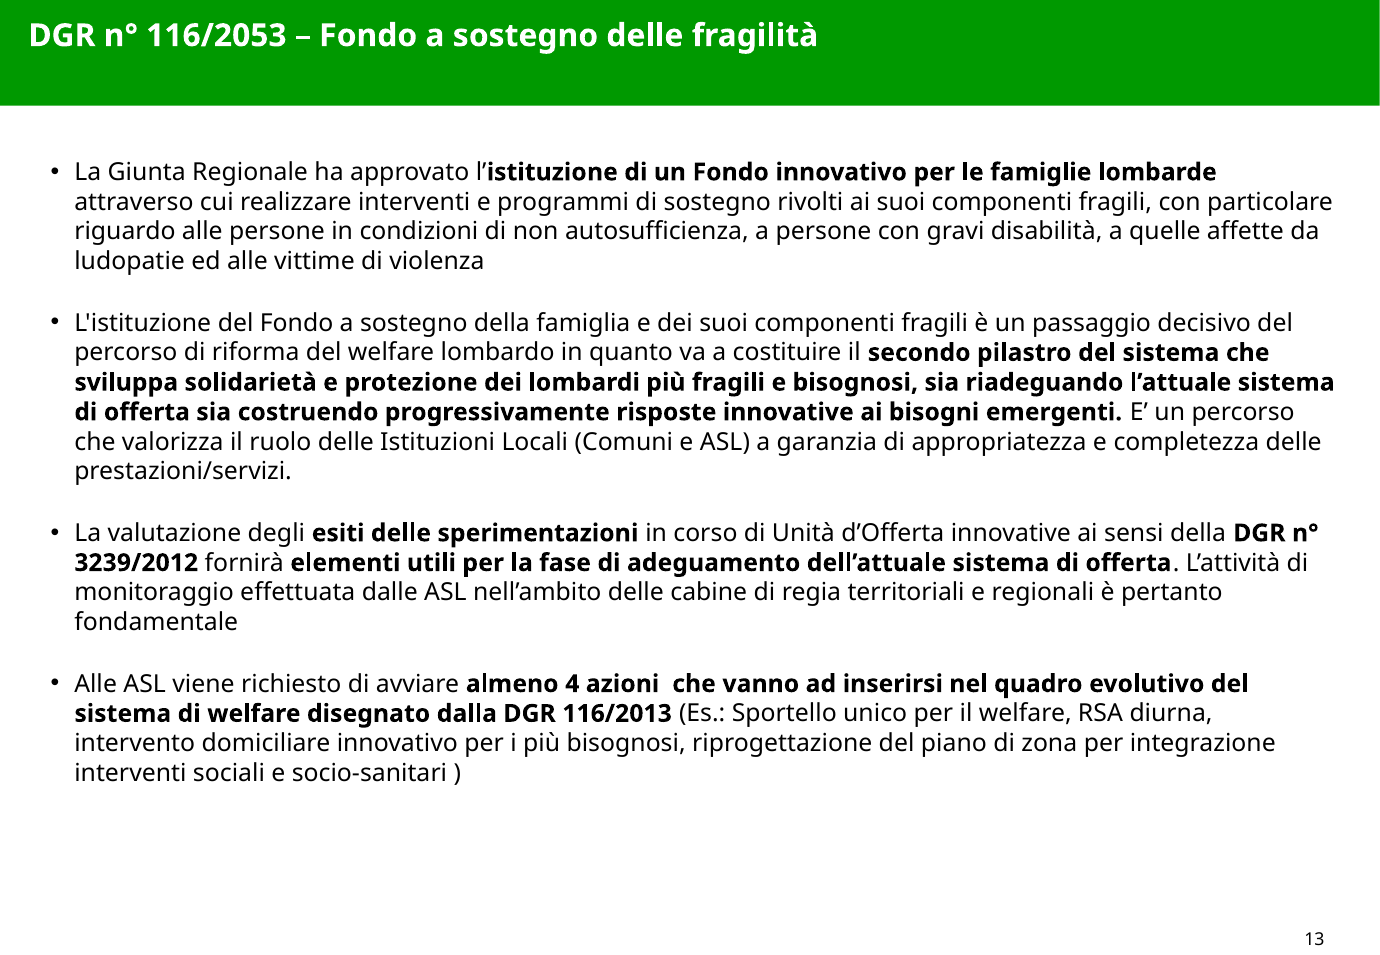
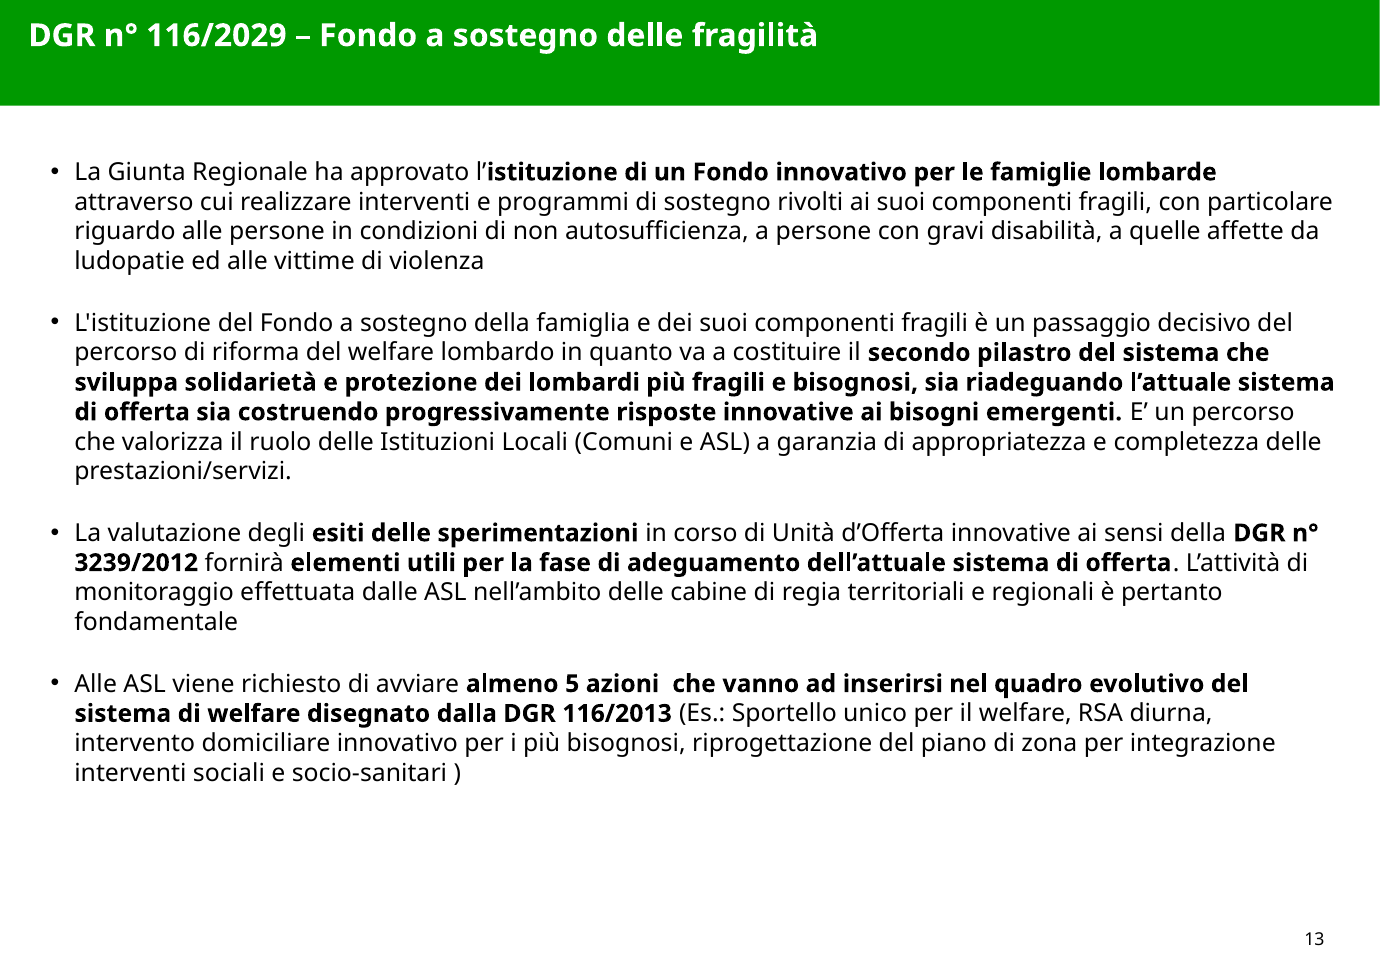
116/2053: 116/2053 -> 116/2029 (216, 36)
4: 4 -> 5 (572, 684)
